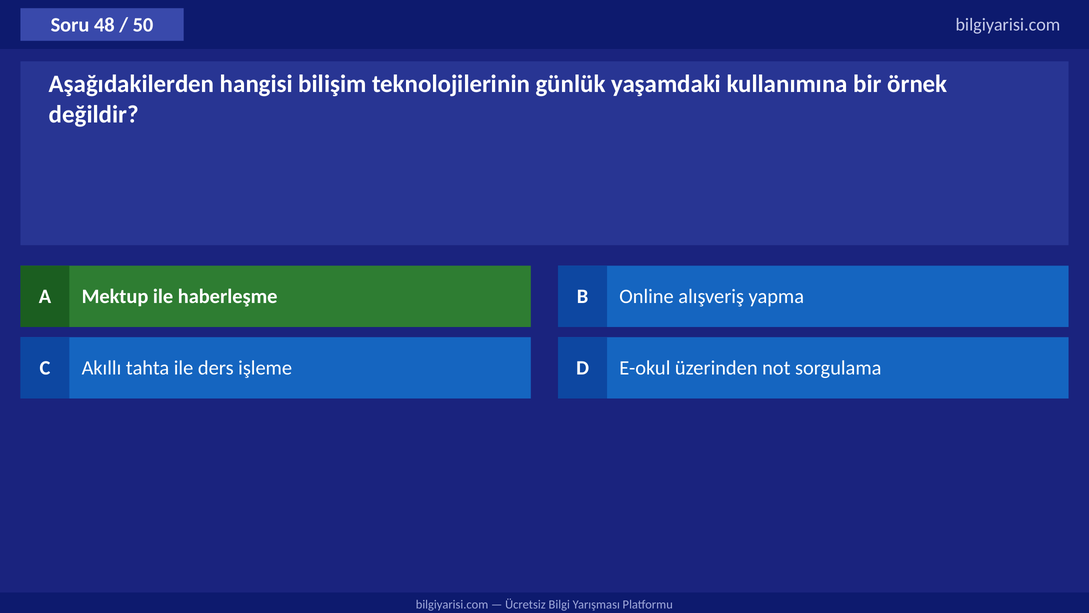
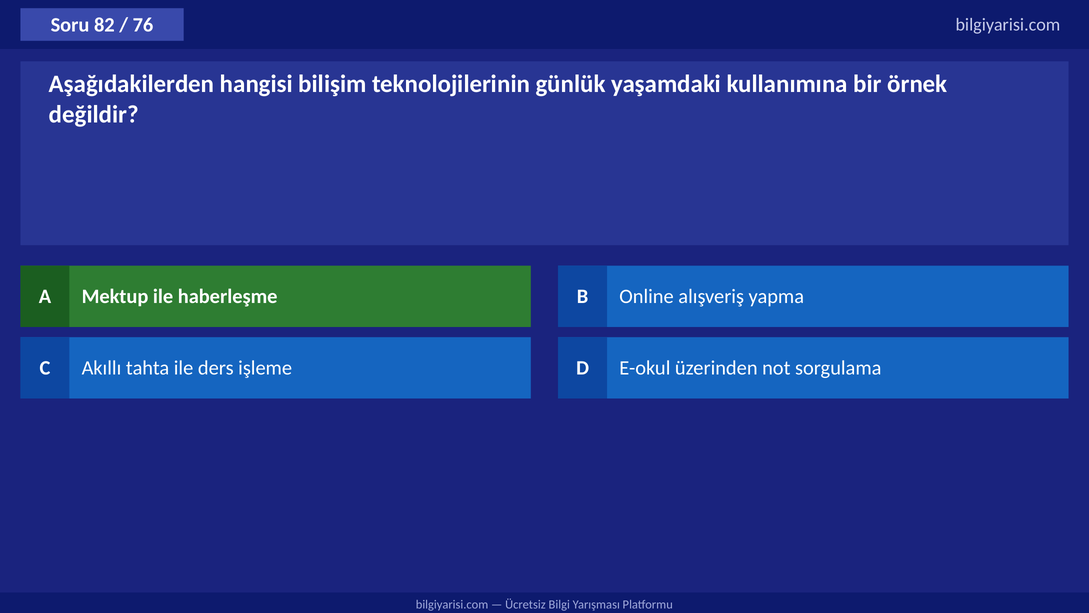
48: 48 -> 82 (104, 25)
50: 50 -> 76 (143, 25)
